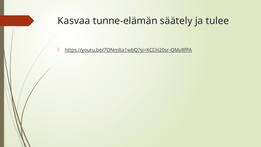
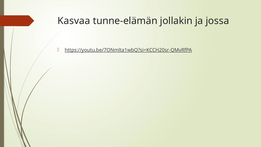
säätely: säätely -> jollakin (176, 21)
tulee: tulee -> jossa (217, 21)
